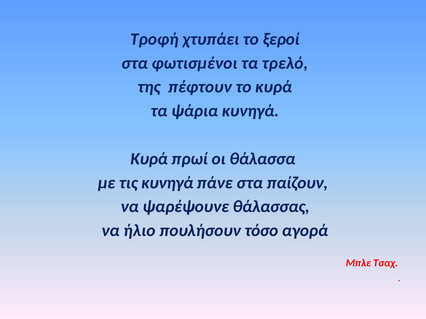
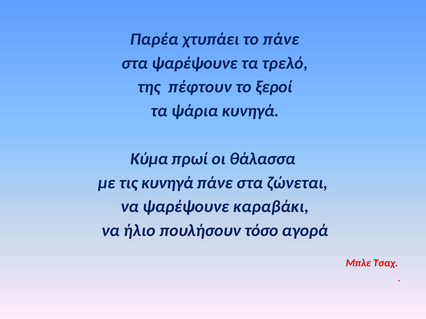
Τροφή: Τροφή -> Παρέα (154, 39)
το ξεροί: ξεροί -> πάνε (281, 39)
στα φωτισμένοι: φωτισμένοι -> ψαρέψουνε (195, 63)
το κυρά: κυρά -> ξεροί (274, 87)
Κυρά: Κυρά -> Κύμα (149, 159)
παίζουν: παίζουν -> ζώνεται (297, 183)
θάλασσας: θάλασσας -> καραβάκι (271, 207)
